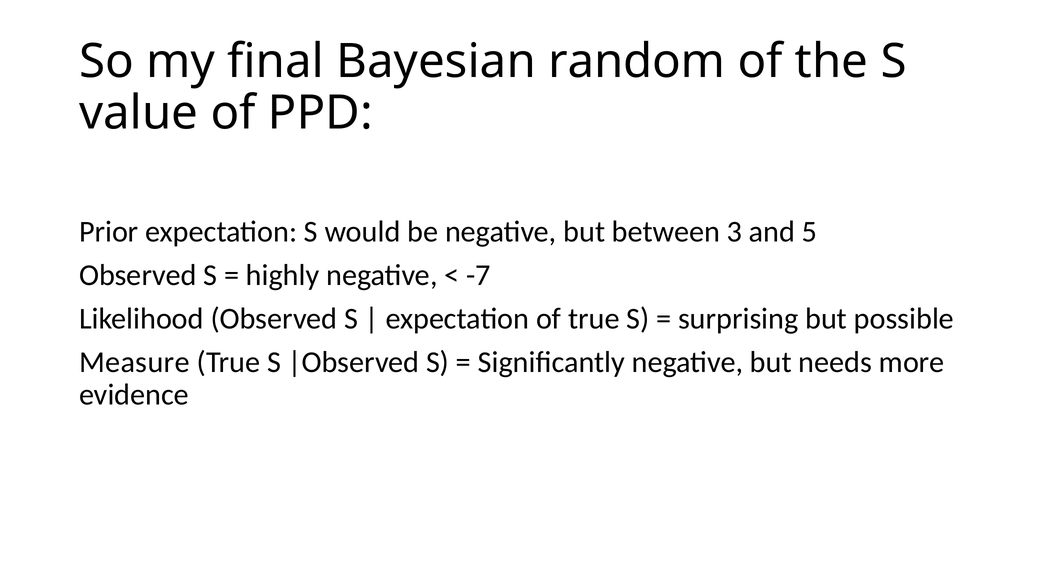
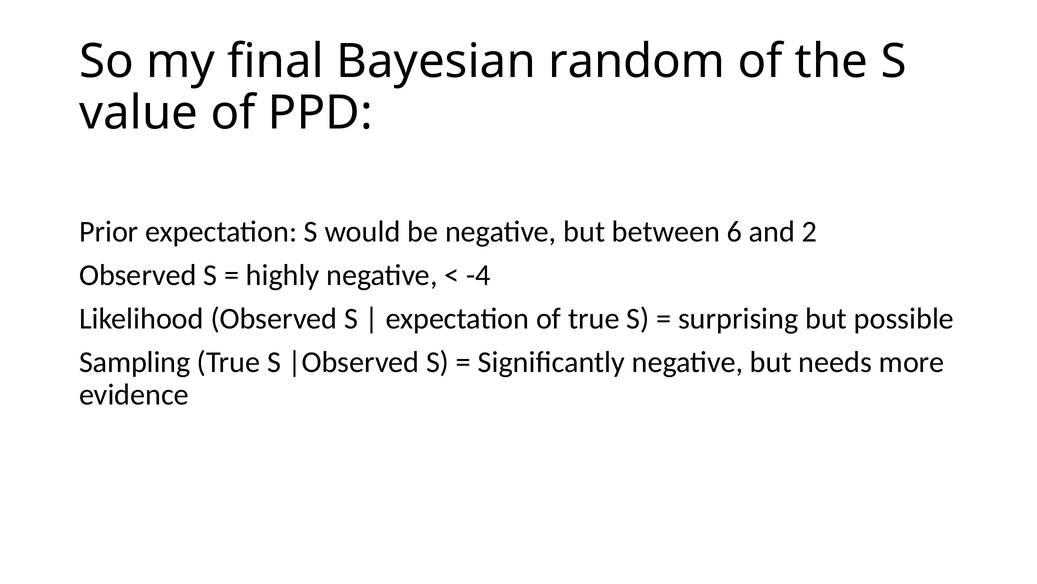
3: 3 -> 6 (734, 231)
5: 5 -> 2 (810, 231)
-7: -7 -> -4 (479, 275)
Measure: Measure -> Sampling (135, 362)
